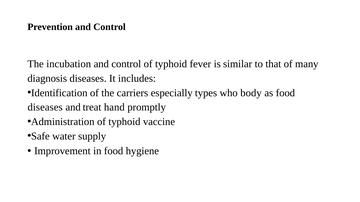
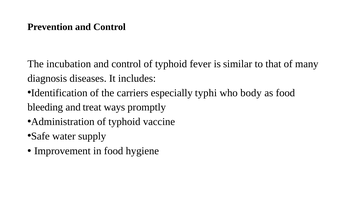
types: types -> typhi (206, 93)
diseases: diseases -> bleeding (45, 108)
hand: hand -> ways (114, 108)
